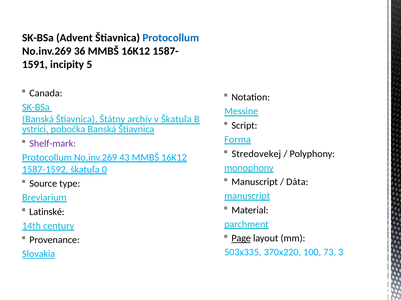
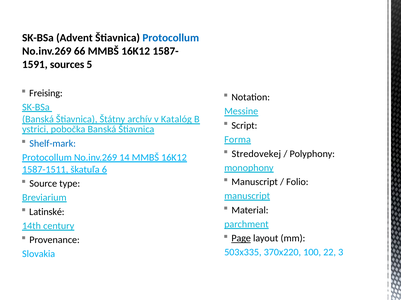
36: 36 -> 66 (80, 51)
incipity: incipity -> sources (67, 65)
Canada: Canada -> Freising (46, 93)
v Škatuľa: Škatuľa -> Katalóg (176, 120)
Shelf-mark colour: purple -> blue (53, 144)
43: 43 -> 14 (124, 158)
1587-1592: 1587-1592 -> 1587-1511 (45, 170)
0: 0 -> 6 (104, 170)
Dáta: Dáta -> Folio (297, 182)
73: 73 -> 22 (330, 253)
Slovakia underline: present -> none (39, 255)
